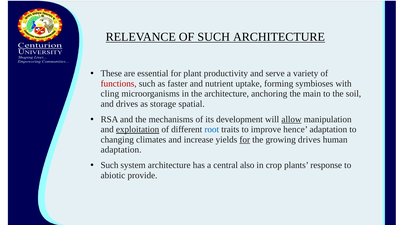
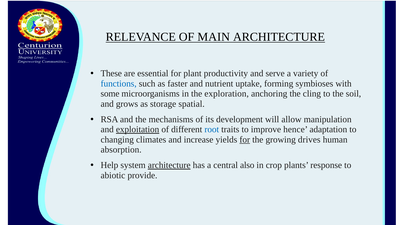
OF SUCH: SUCH -> MAIN (214, 37)
functions colour: red -> blue (119, 83)
cling: cling -> some (110, 93)
the architecture: architecture -> exploration (227, 93)
main: main -> cling (312, 93)
and drives: drives -> grows (127, 104)
allow underline: present -> none (292, 119)
adaptation: adaptation -> absorption (121, 149)
Such: Such -> Help (109, 165)
architecture underline: none -> present (169, 165)
